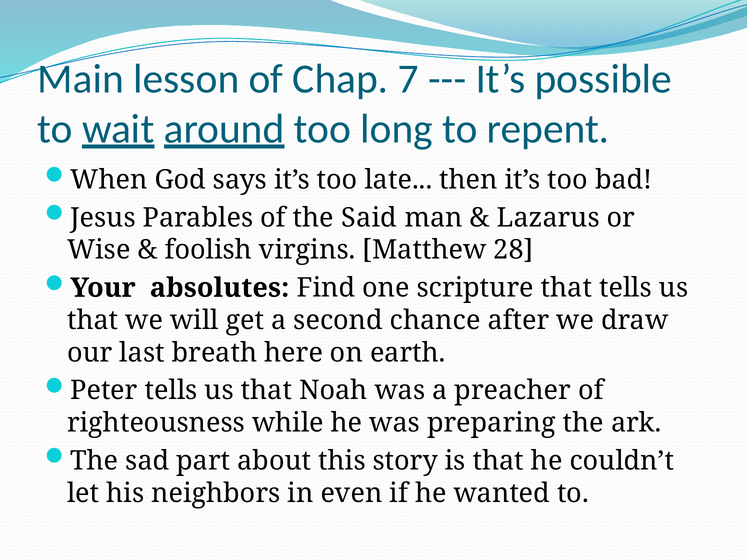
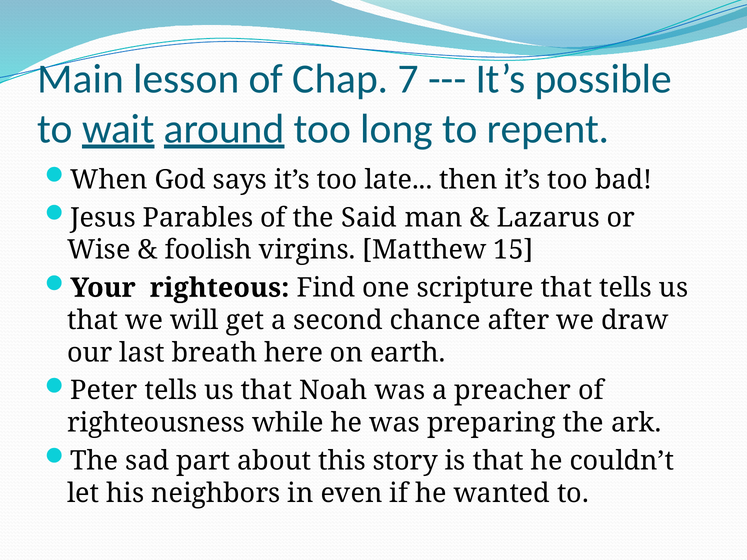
28: 28 -> 15 (513, 250)
absolutes: absolutes -> righteous (220, 288)
